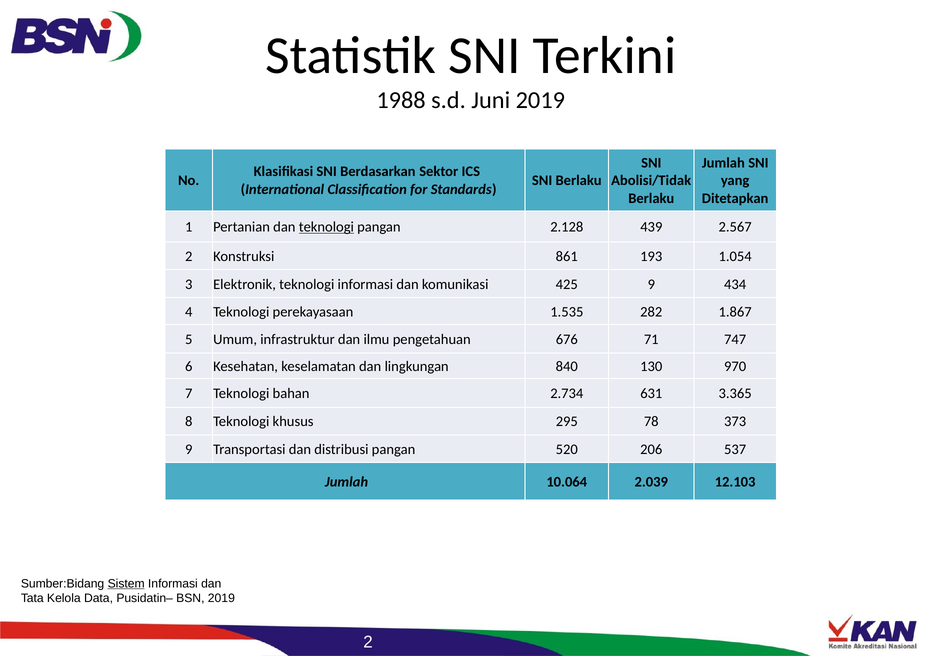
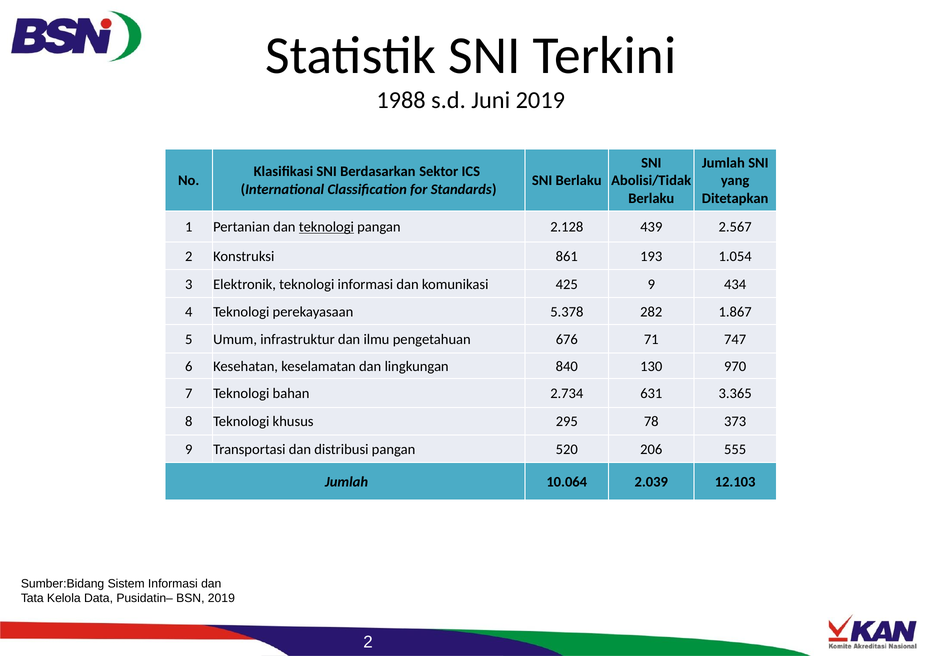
1.535: 1.535 -> 5.378 (567, 312)
537: 537 -> 555 (735, 449)
Sistem underline: present -> none (126, 584)
